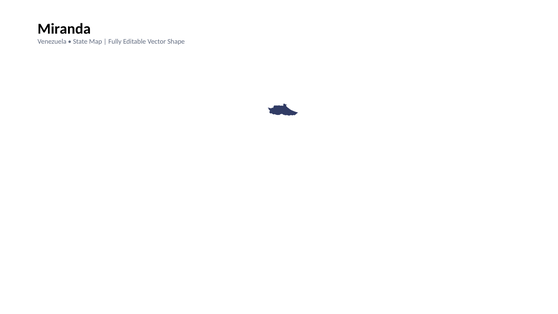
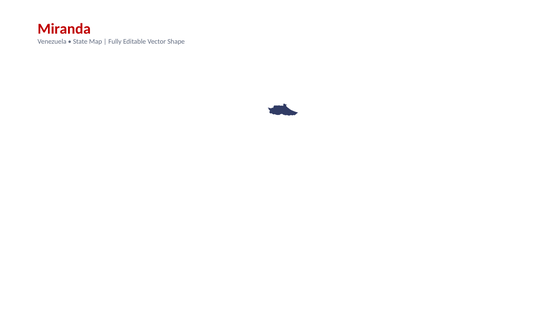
Miranda colour: black -> red (64, 29)
